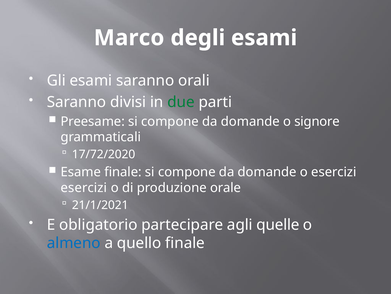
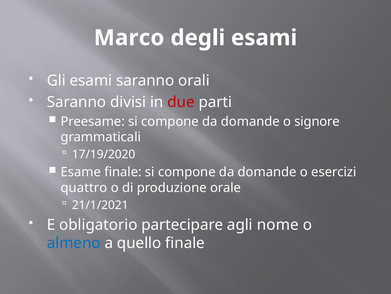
due colour: green -> red (181, 102)
17/72/2020: 17/72/2020 -> 17/19/2020 (104, 154)
esercizi: esercizi -> quattro (84, 187)
quelle: quelle -> nome (278, 224)
